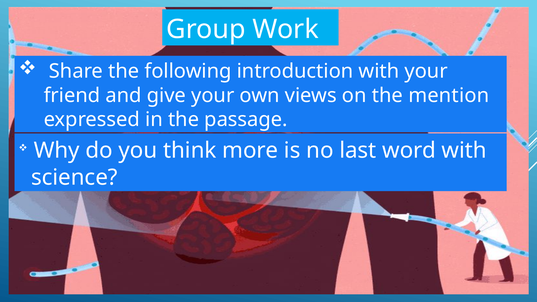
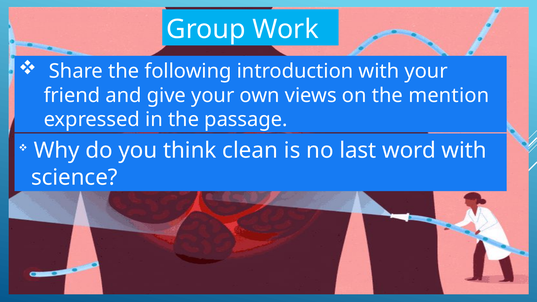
more: more -> clean (250, 150)
